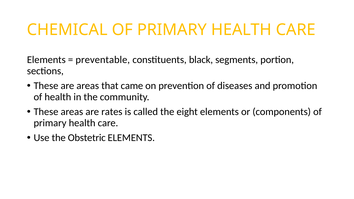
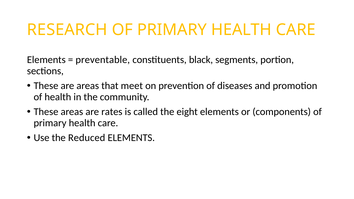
CHEMICAL: CHEMICAL -> RESEARCH (67, 30)
came: came -> meet (132, 86)
Obstetric: Obstetric -> Reduced (87, 138)
